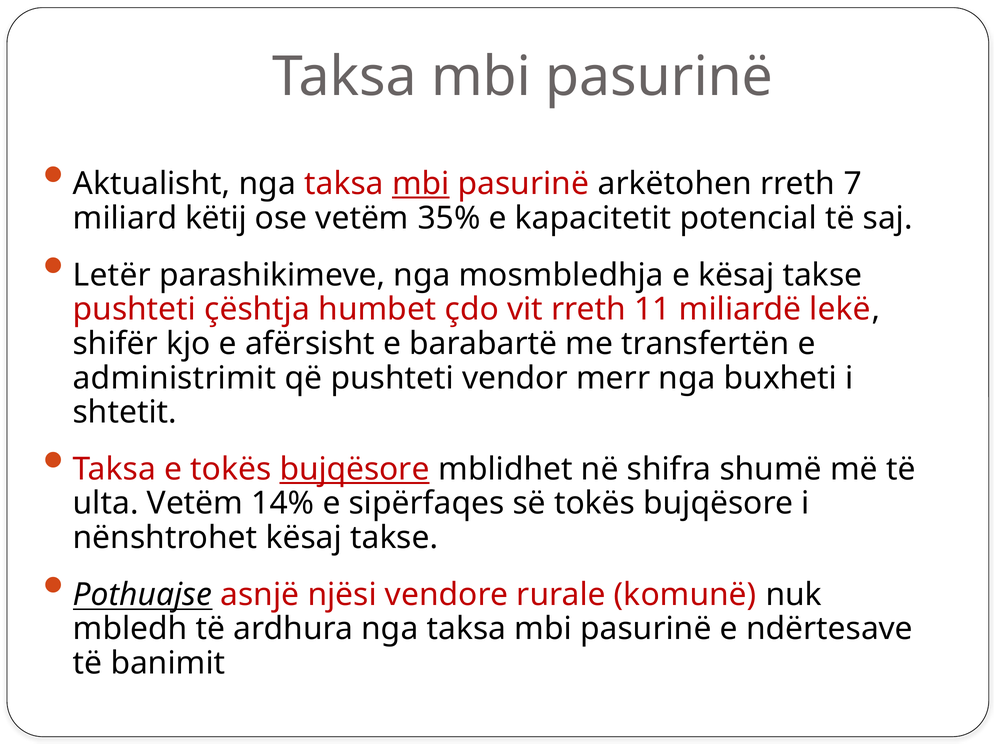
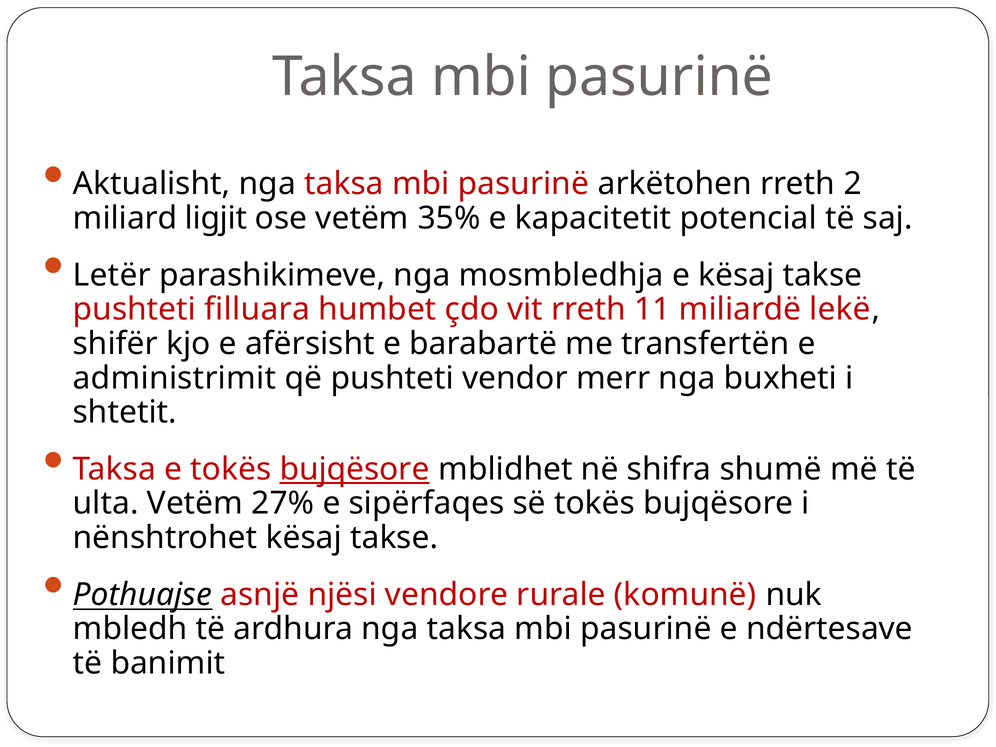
mbi underline: present -> none (421, 184)
7: 7 -> 2 (853, 184)
këtij: këtij -> ligjit (216, 218)
çështja: çështja -> filluara (257, 309)
14%: 14% -> 27% (283, 504)
